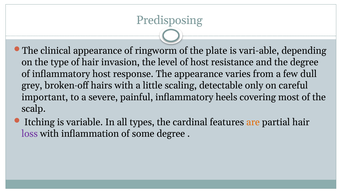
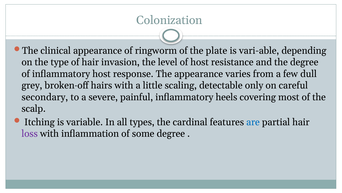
Predisposing: Predisposing -> Colonization (169, 20)
important: important -> secondary (45, 97)
are colour: orange -> blue (253, 122)
